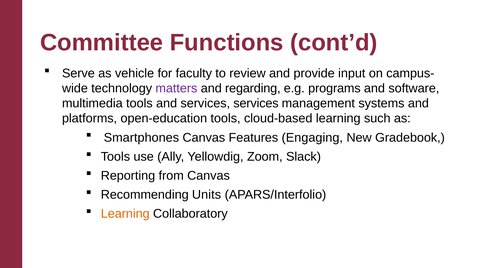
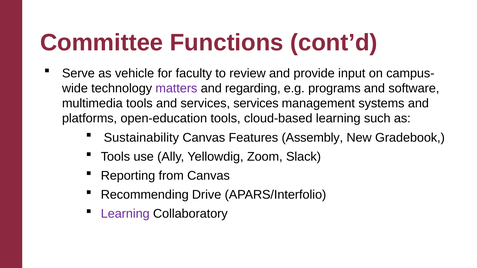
Smartphones: Smartphones -> Sustainability (141, 138)
Engaging: Engaging -> Assembly (312, 138)
Units: Units -> Drive (207, 195)
Learning colour: orange -> purple (125, 214)
